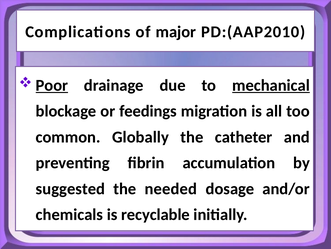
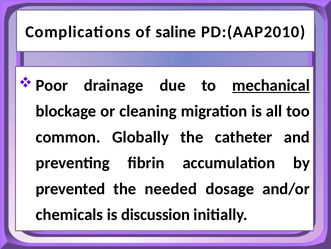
major: major -> saline (176, 32)
Poor underline: present -> none (52, 85)
feedings: feedings -> cleaning (148, 111)
suggested: suggested -> prevented (70, 188)
recyclable: recyclable -> discussion (156, 214)
